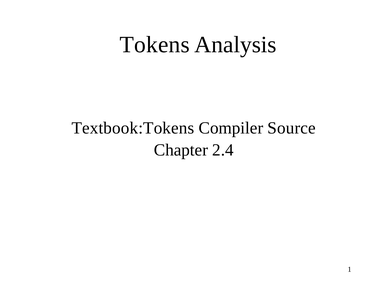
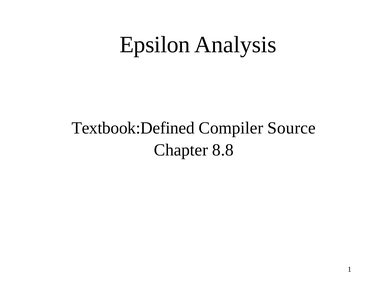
Tokens: Tokens -> Epsilon (155, 45)
Textbook:Tokens: Textbook:Tokens -> Textbook:Defined (133, 128)
2.4: 2.4 -> 8.8 (223, 150)
